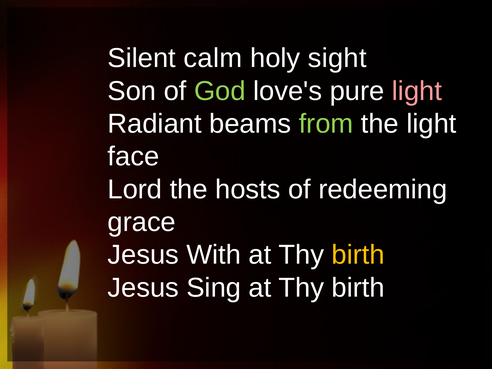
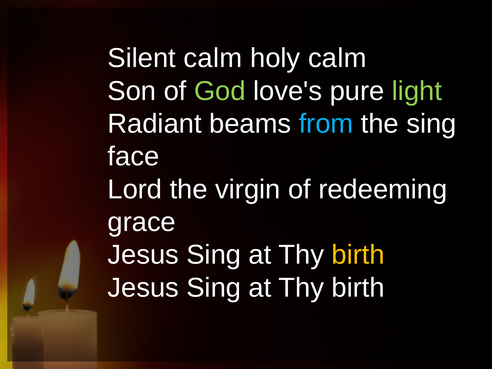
holy sight: sight -> calm (337, 58)
light colour: pink -> light green (417, 91)
from colour: light green -> light blue (326, 124)
the light: light -> sing (431, 124)
hosts: hosts -> virgin (248, 189)
With: With -> Sing (214, 255)
